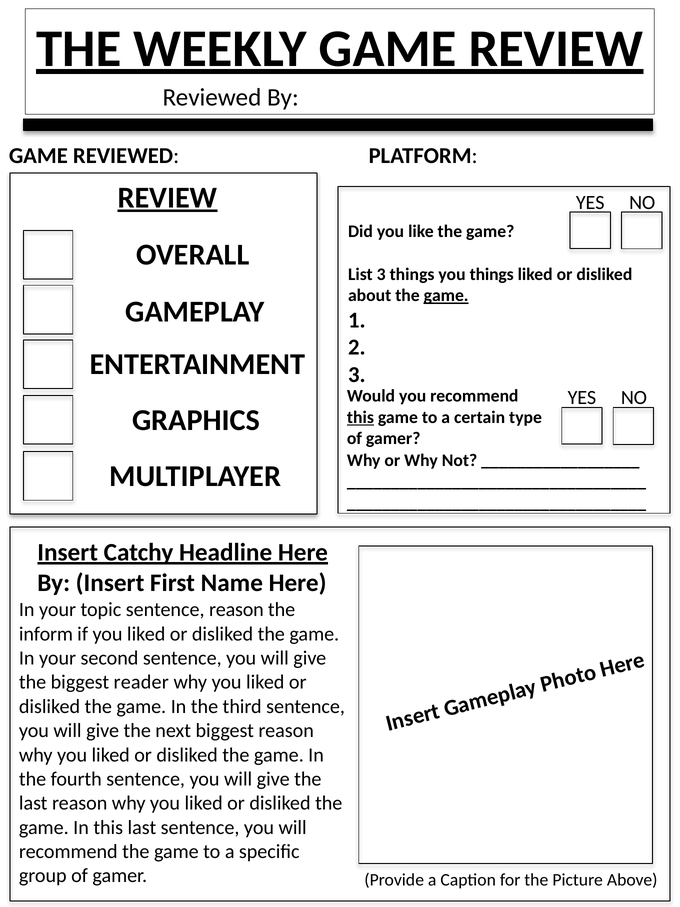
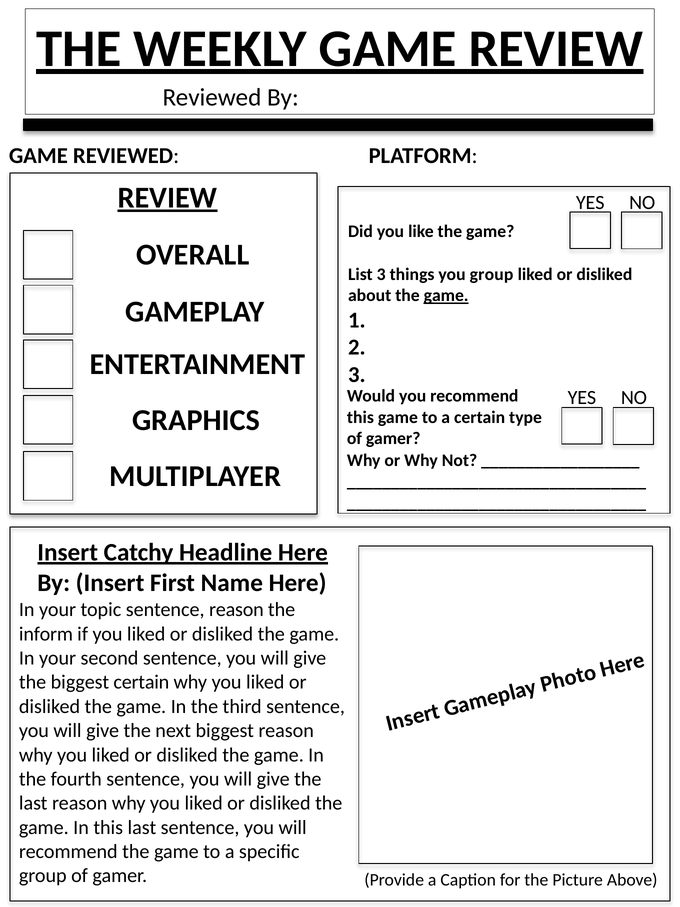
you things: things -> group (492, 274)
this underline: present -> none (360, 417)
biggest reader: reader -> certain (141, 682)
